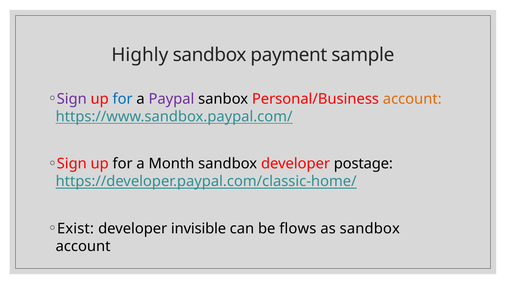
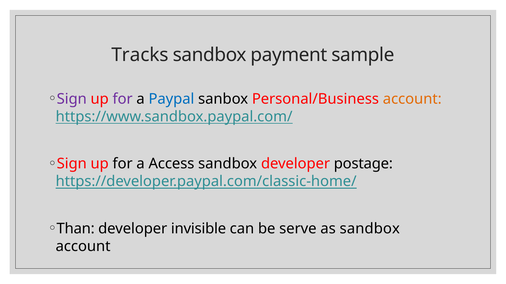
Highly: Highly -> Tracks (140, 55)
for colour: blue -> purple (123, 99)
Paypal colour: purple -> blue (171, 99)
Month: Month -> Access (171, 164)
Exist: Exist -> Than (76, 229)
flows: flows -> serve (298, 229)
